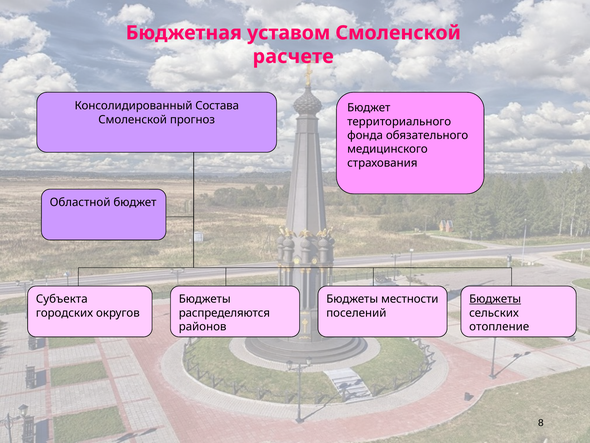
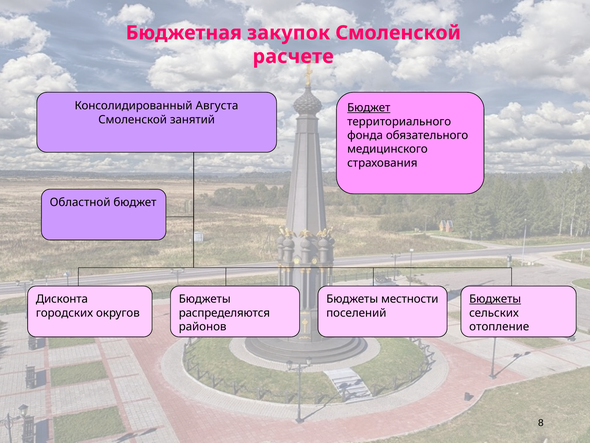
уставом: уставом -> закупок (289, 33)
Состава: Состава -> Августа (217, 106)
Бюджет underline: none -> present (369, 108)
прогноз: прогноз -> занятий (192, 119)
Субъекта: Субъекта -> Дисконта (62, 299)
